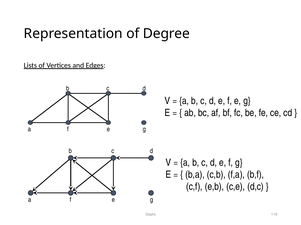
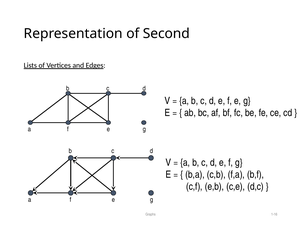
Degree: Degree -> Second (166, 34)
